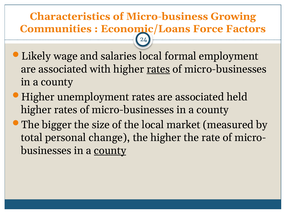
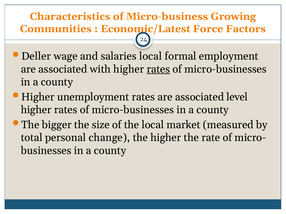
Economic/Loans: Economic/Loans -> Economic/Latest (145, 29)
Likely: Likely -> Deller (36, 56)
held: held -> level (237, 97)
county underline: present -> none (110, 151)
